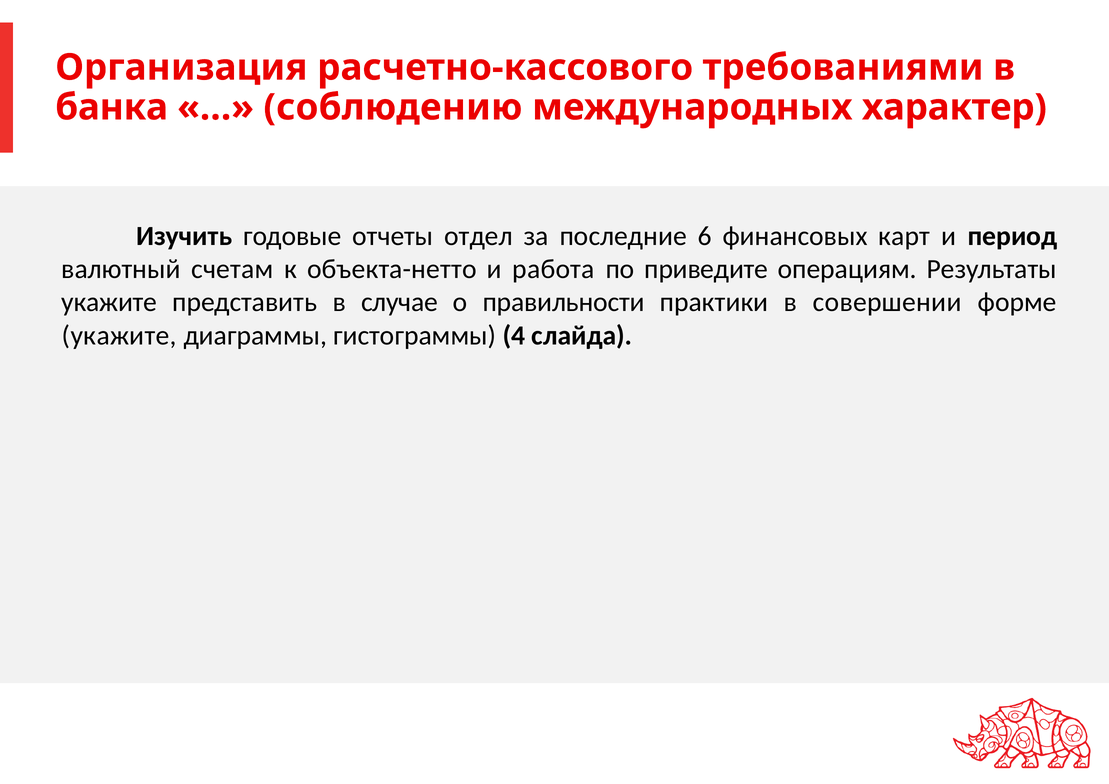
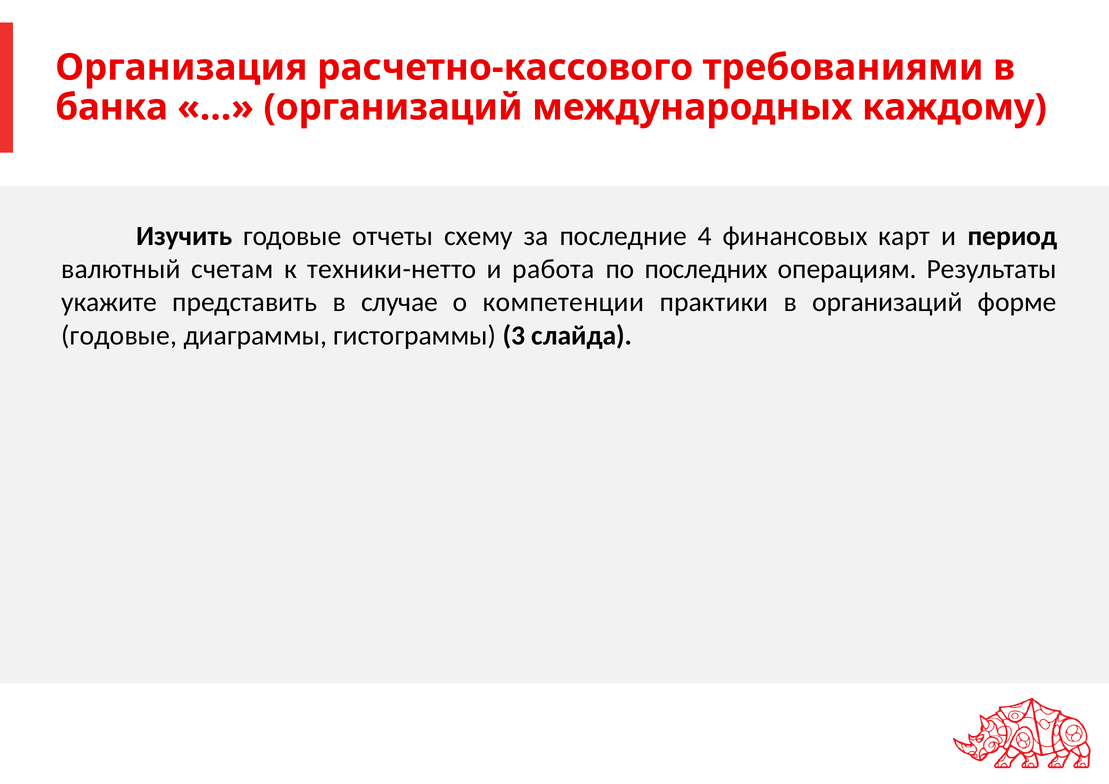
соблюдению: соблюдению -> организаций (393, 107)
характер: характер -> каждому (954, 107)
отдел: отдел -> схему (479, 236)
6: 6 -> 4 (705, 236)
объекта-нетто: объекта-нетто -> техники-нетто (392, 269)
приведите: приведите -> последних (706, 269)
правильности: правильности -> компетенции (563, 302)
в совершении: совершении -> организаций (887, 302)
укажите: укажите -> годовые (119, 336)
4: 4 -> 3 (514, 336)
